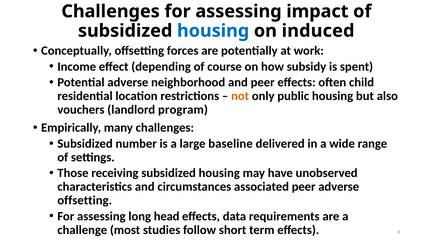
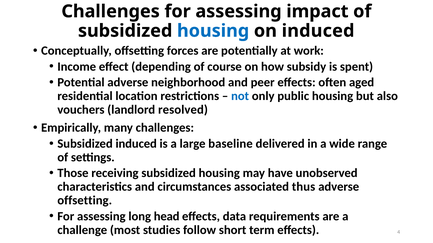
child: child -> aged (362, 83)
not colour: orange -> blue (240, 96)
program: program -> resolved (183, 110)
Subsidized number: number -> induced (136, 144)
associated peer: peer -> thus (304, 187)
